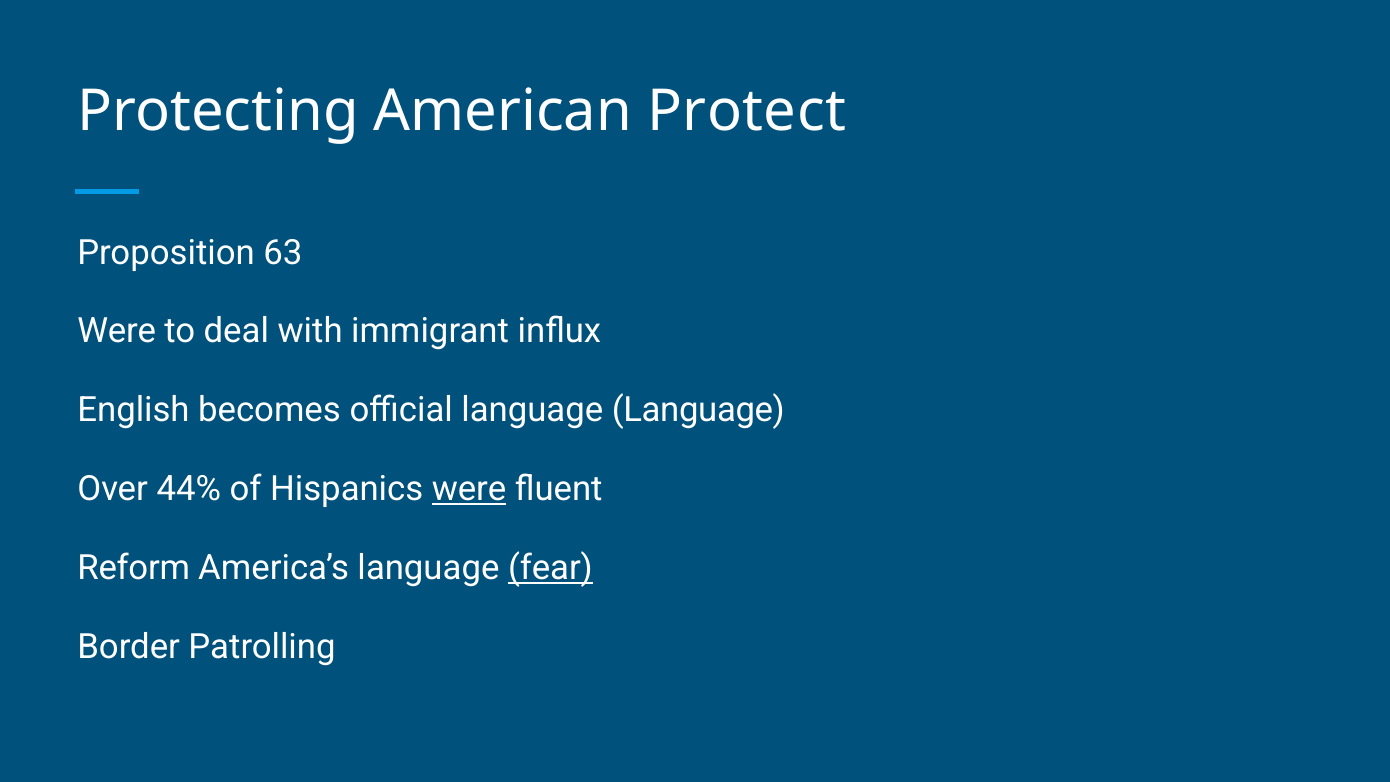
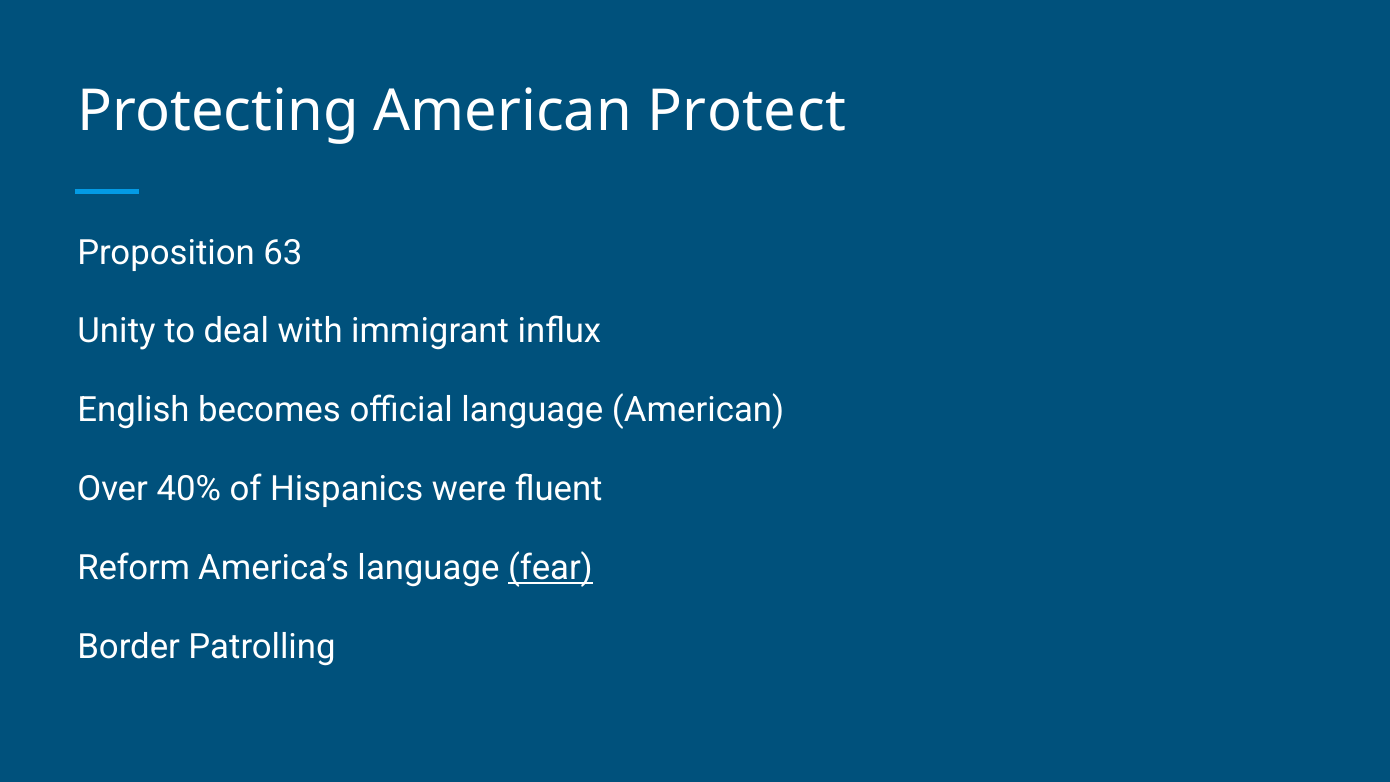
Were: Were -> Unity (117, 331)
language Language: Language -> American (698, 410)
44%: 44% -> 40% (189, 489)
were underline: present -> none (469, 489)
